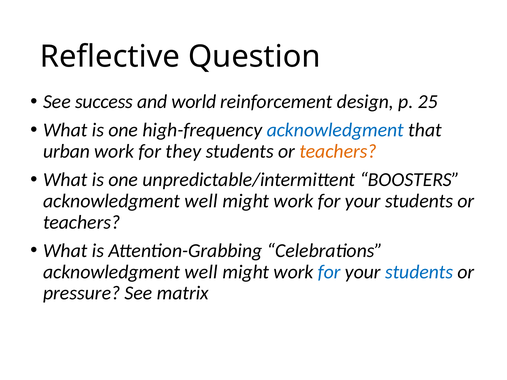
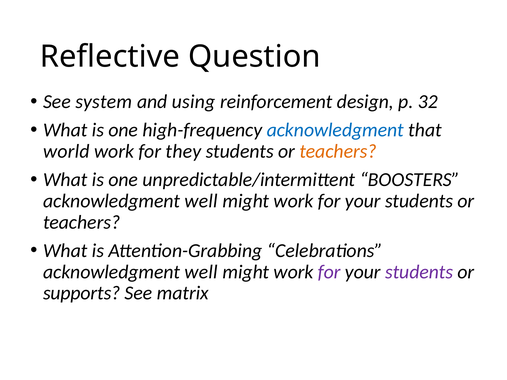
success: success -> system (104, 102)
world: world -> using (194, 102)
25: 25 -> 32 (428, 102)
urban: urban -> world (66, 151)
for colour: blue -> purple (329, 272)
students colour: blue -> purple (419, 272)
pressure: pressure -> supports (82, 293)
